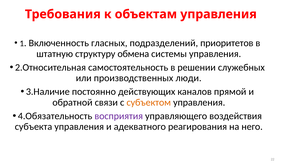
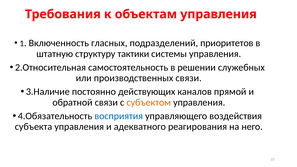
обмена: обмена -> тактики (133, 54)
производственных люди: люди -> связи (189, 78)
восприятия colour: purple -> blue (119, 116)
